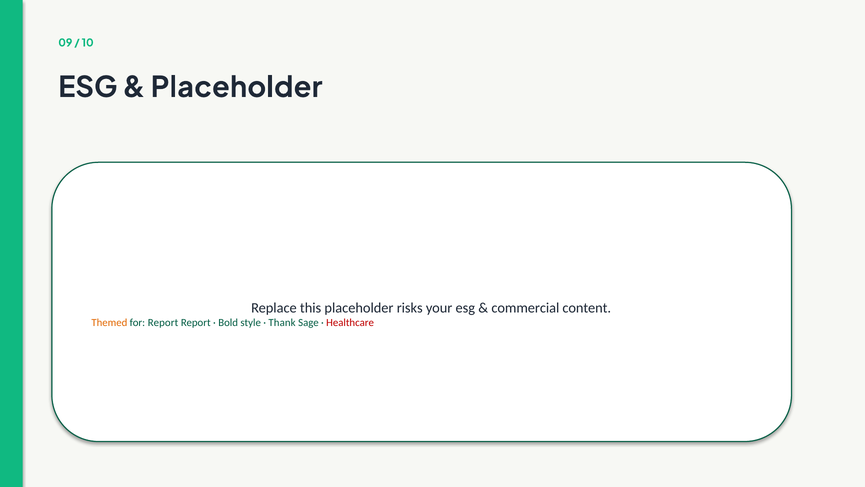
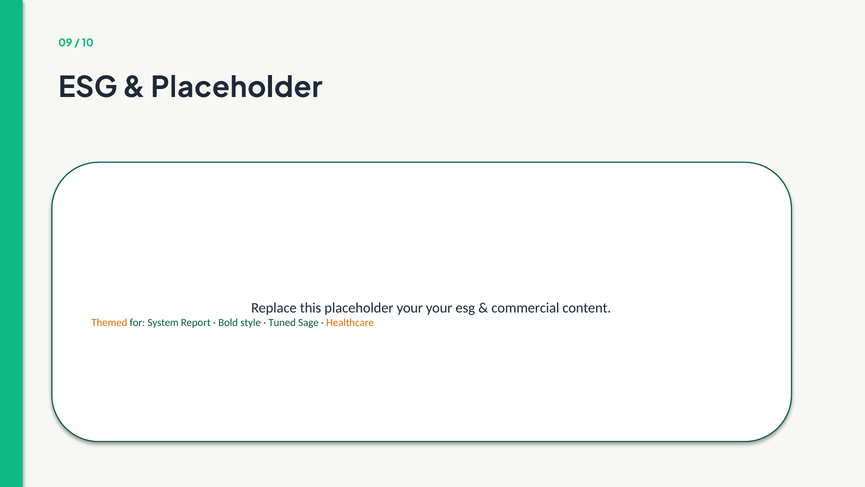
placeholder risks: risks -> your (410, 308)
for Report: Report -> System (163, 322)
Thank: Thank -> Tuned (282, 322)
Healthcare colour: red -> orange (350, 322)
